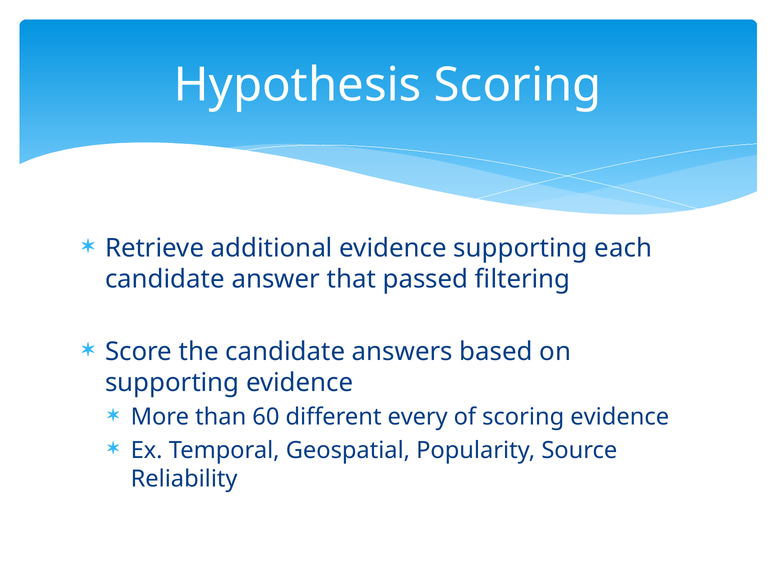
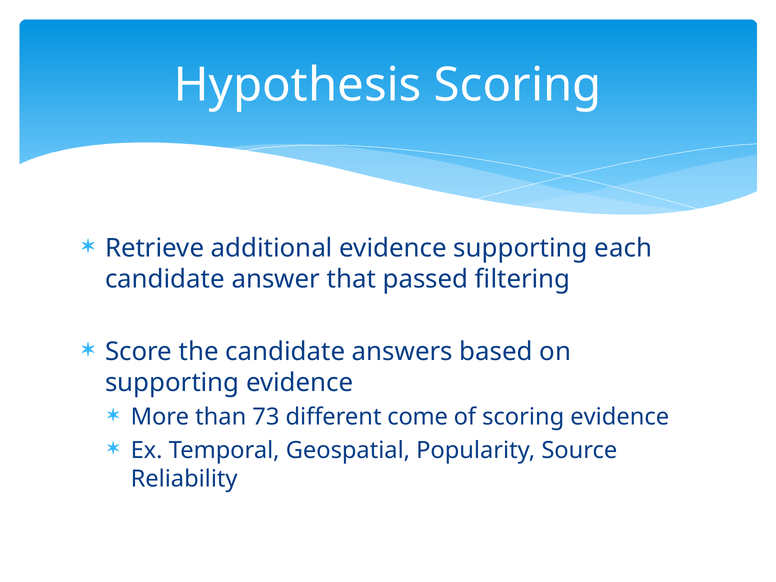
60: 60 -> 73 (266, 417)
every: every -> come (418, 417)
